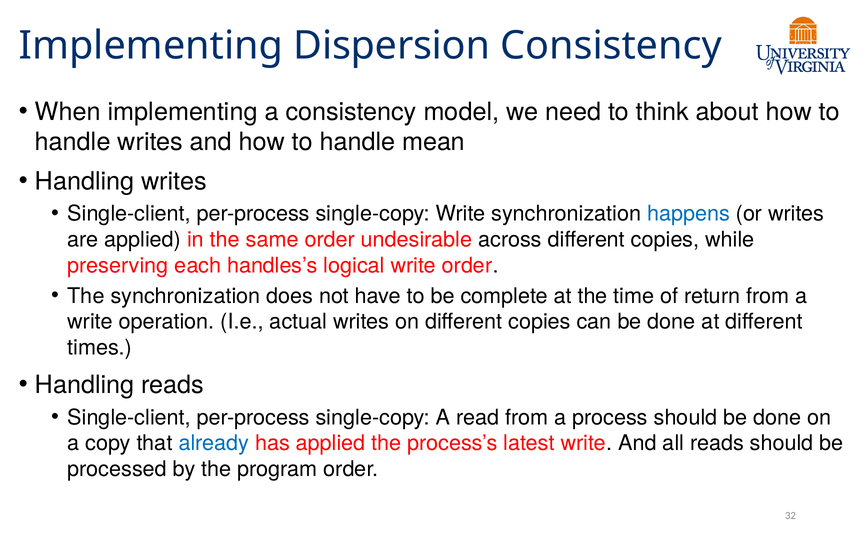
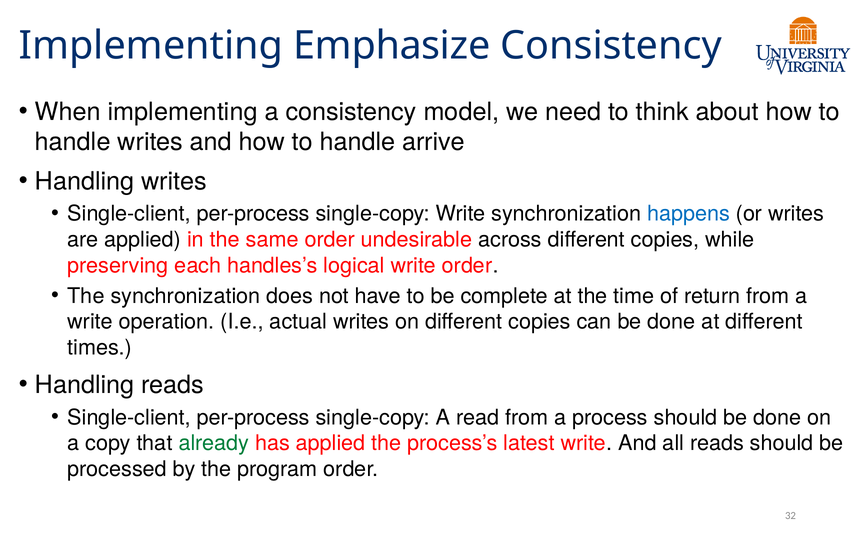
Dispersion: Dispersion -> Emphasize (392, 45)
mean: mean -> arrive (434, 142)
already colour: blue -> green (214, 443)
